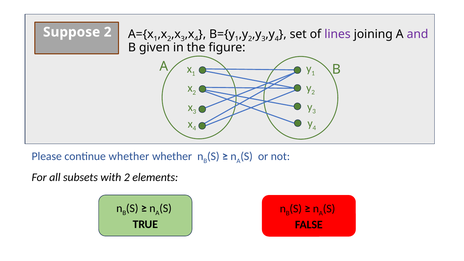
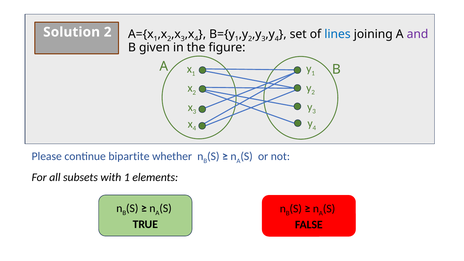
Suppose: Suppose -> Solution (72, 32)
lines colour: purple -> blue (337, 34)
continue whether: whether -> bipartite (129, 156)
with 2: 2 -> 1 (127, 177)
